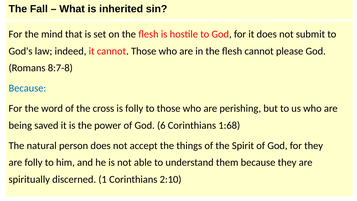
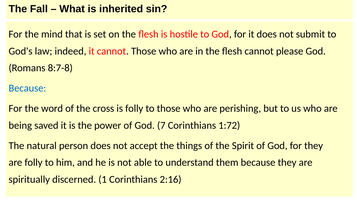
6: 6 -> 7 (161, 125)
1:68: 1:68 -> 1:72 (229, 125)
2:10: 2:10 -> 2:16 (171, 179)
